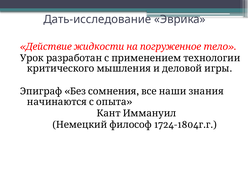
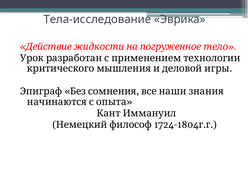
Дать-исследование: Дать-исследование -> Тела-исследование (97, 19)
